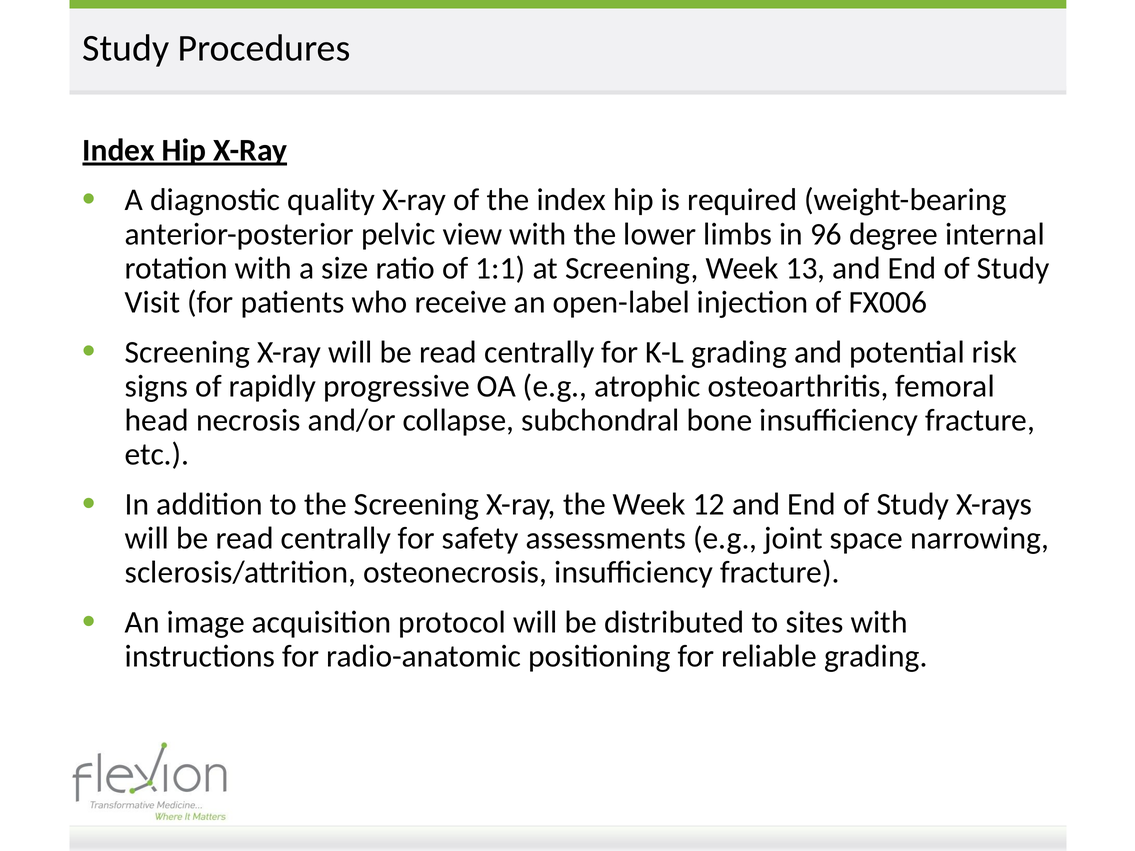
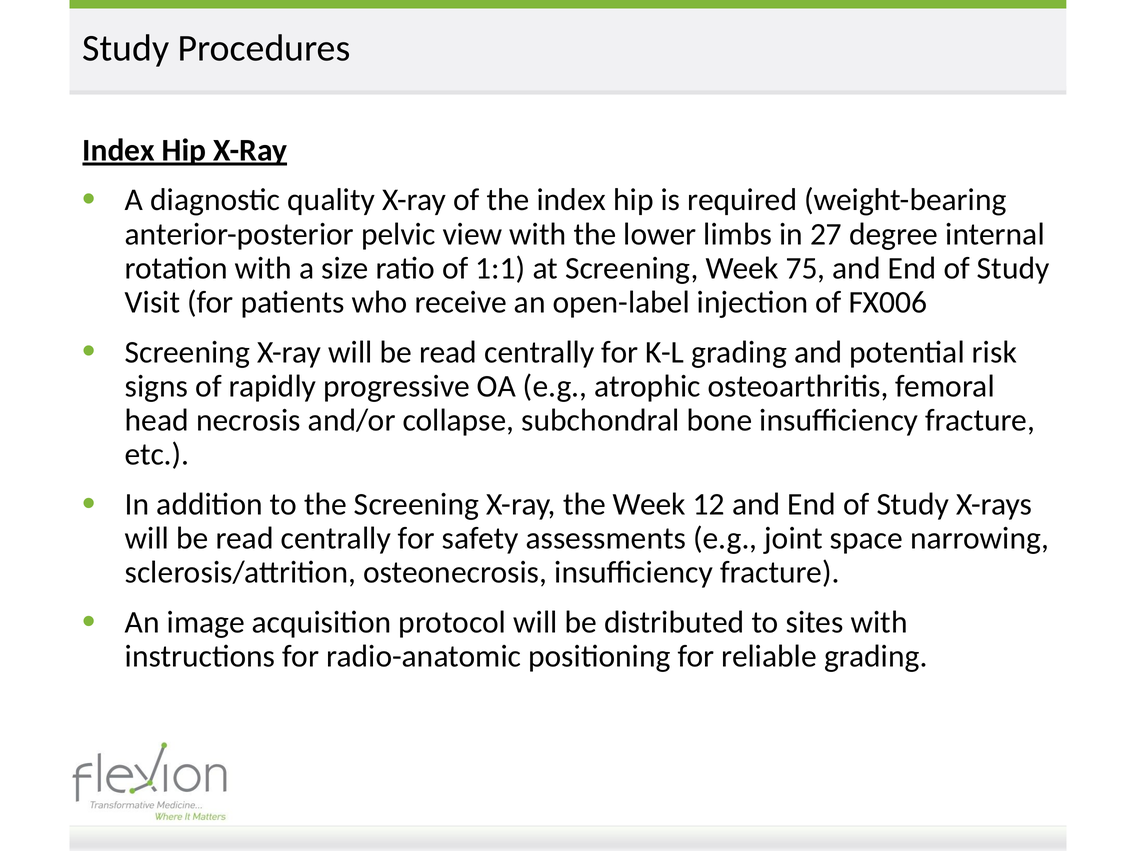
96: 96 -> 27 (826, 234)
13: 13 -> 75 (805, 268)
